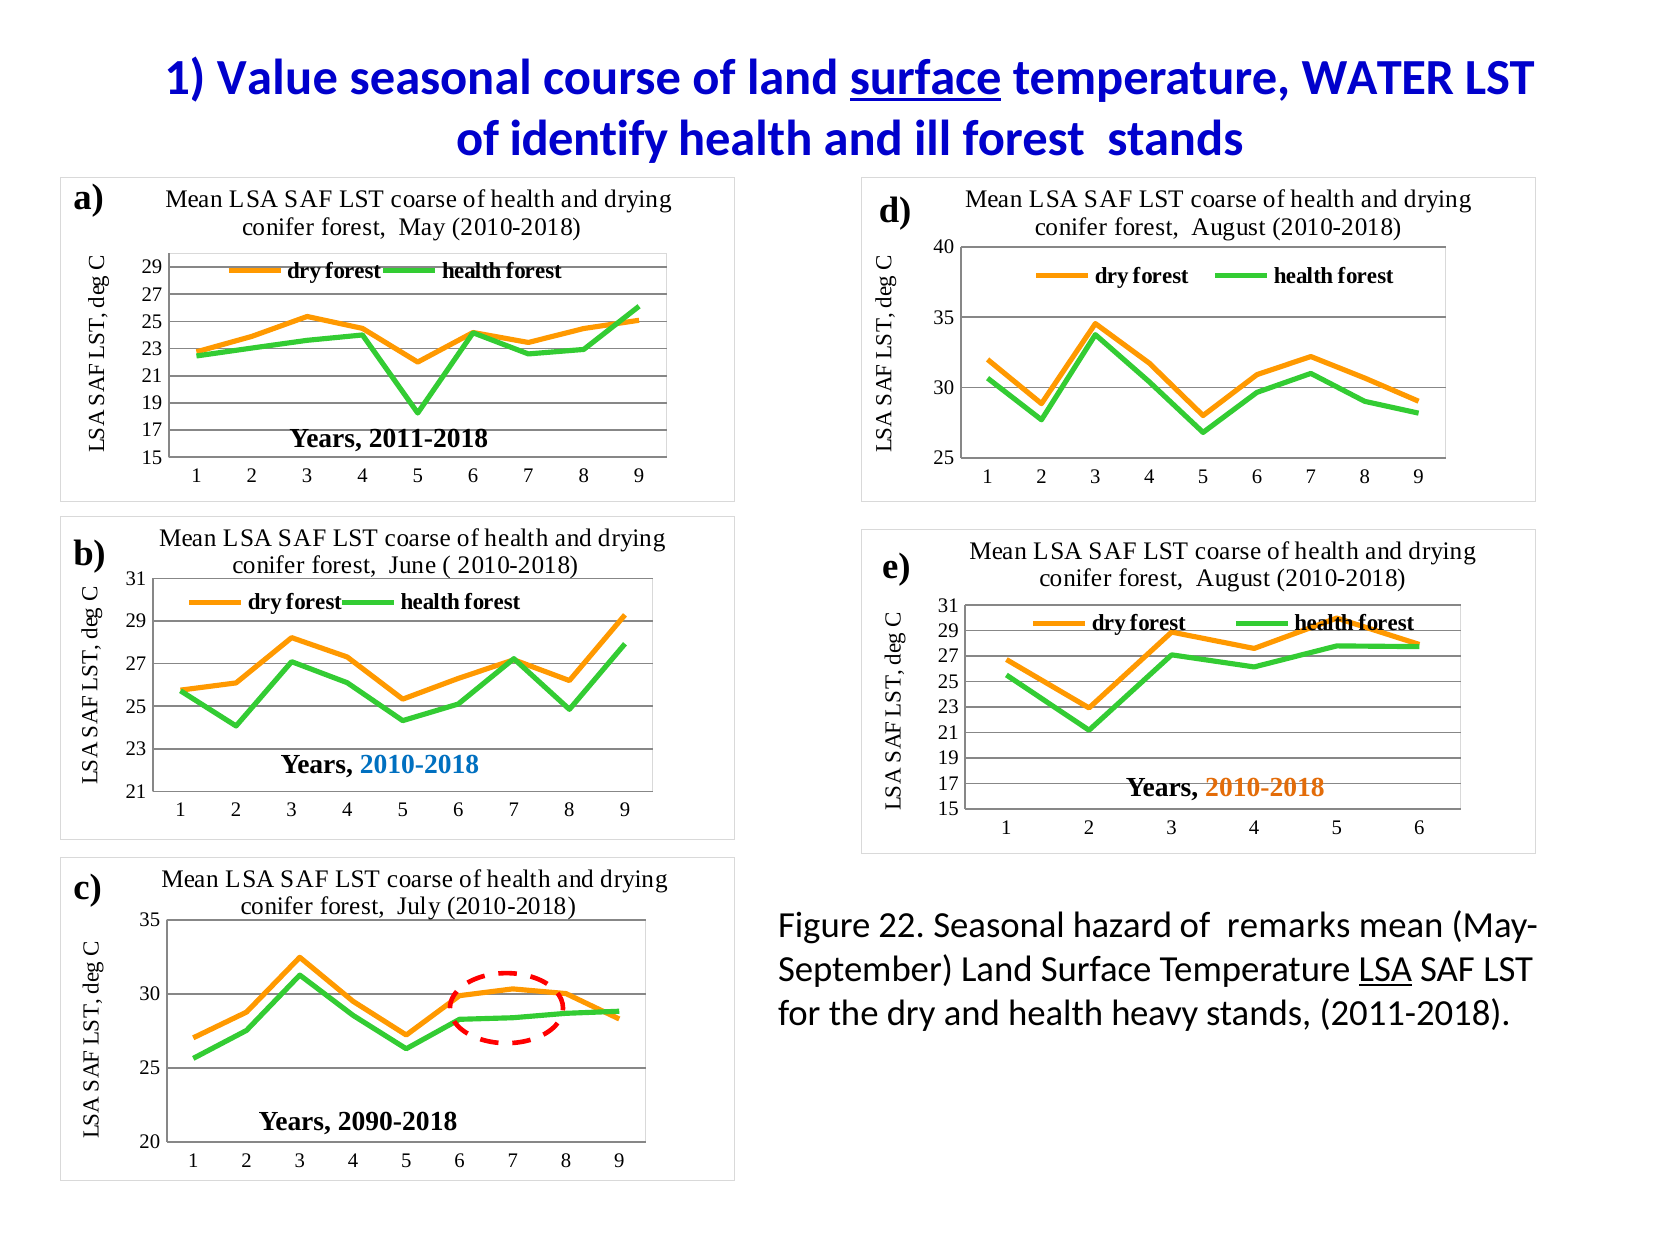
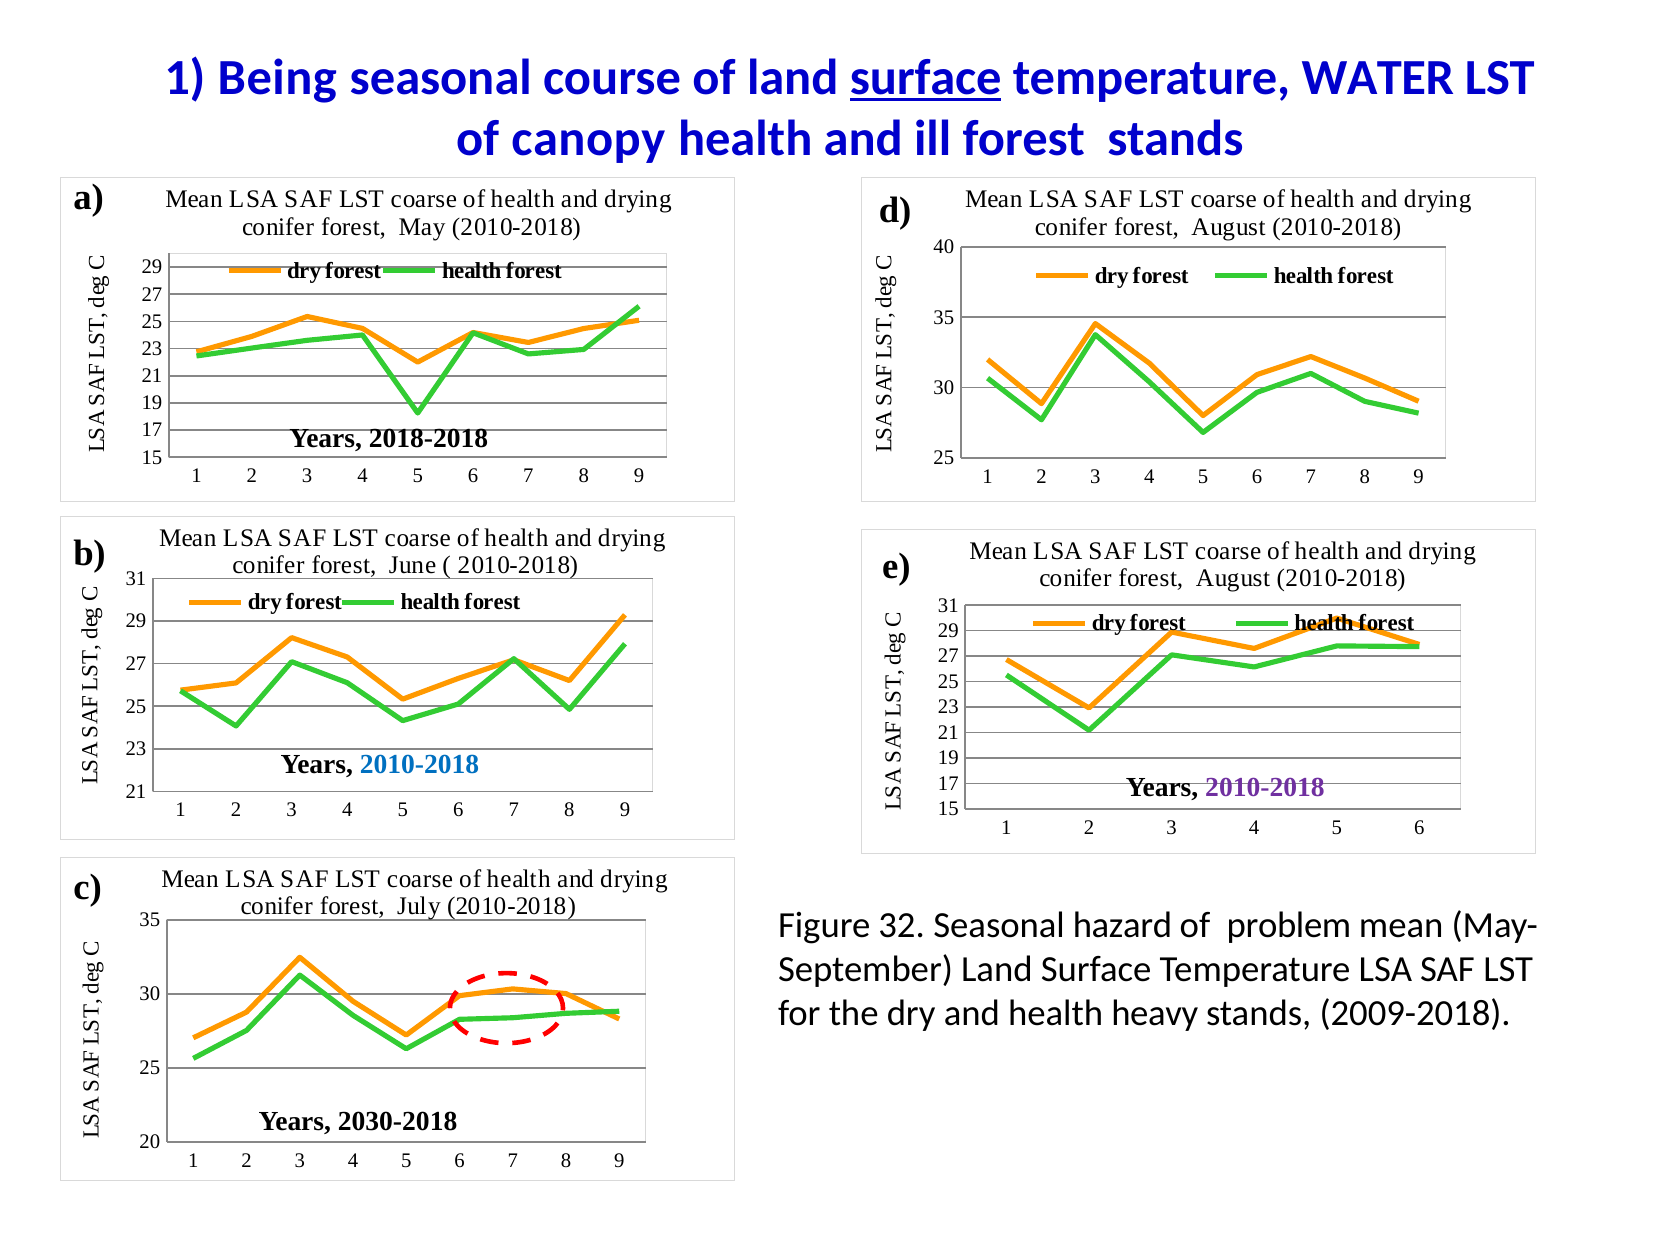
Value: Value -> Being (277, 78)
identify: identify -> canopy (588, 139)
Years 2011-2018: 2011-2018 -> 2018-2018 (429, 439)
2010-2018 colour: orange -> purple (1265, 788)
22: 22 -> 32 (902, 926)
remarks: remarks -> problem (1289, 926)
LSA underline: present -> none (1385, 970)
stands 2011-2018: 2011-2018 -> 2009-2018 (1415, 1014)
2090-2018: 2090-2018 -> 2030-2018 (398, 1121)
